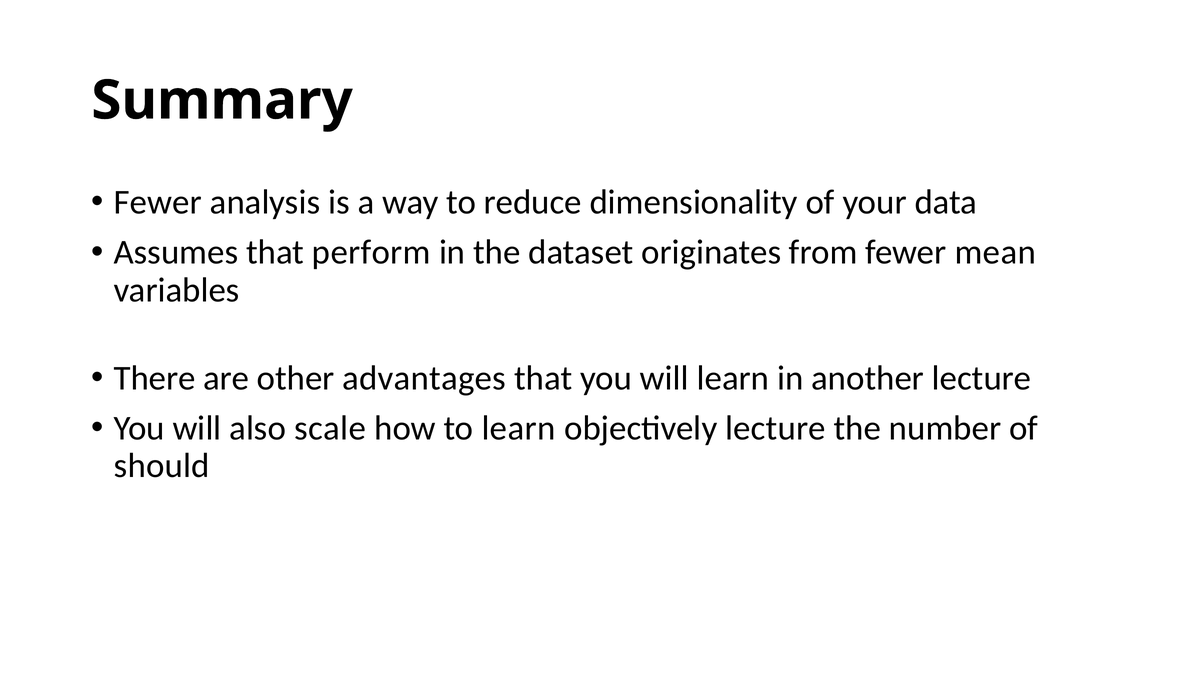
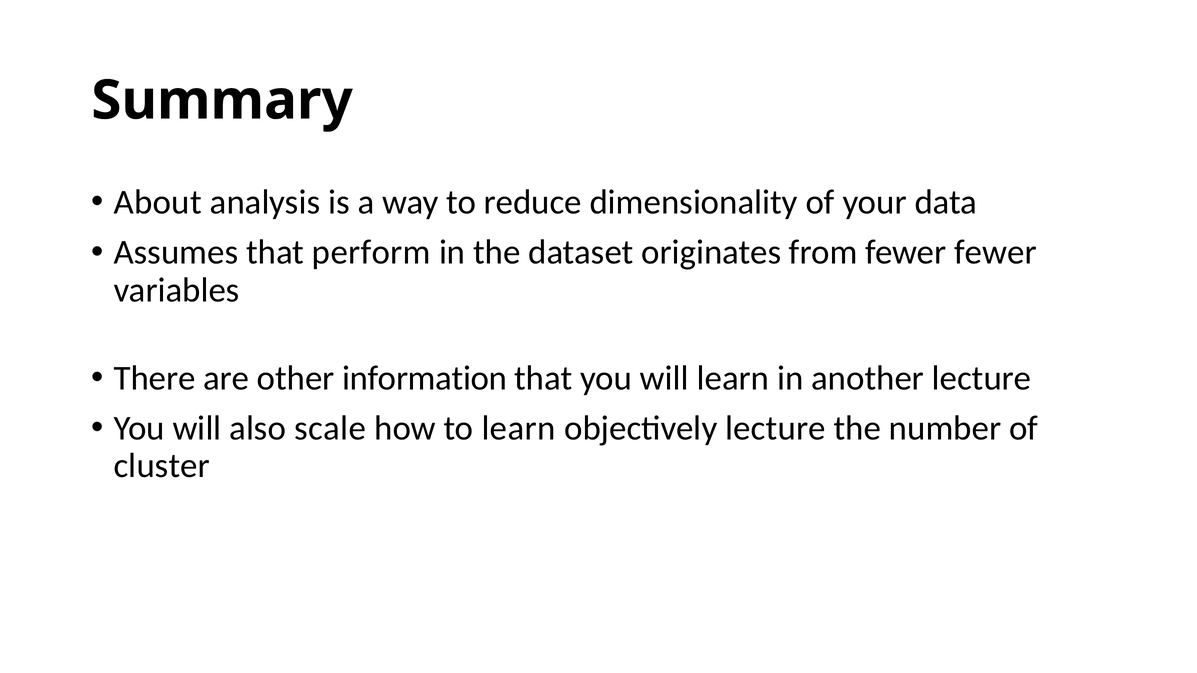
Fewer: Fewer -> About (158, 202)
fewer mean: mean -> fewer (996, 253)
advantages: advantages -> information (425, 378)
should: should -> cluster (162, 466)
